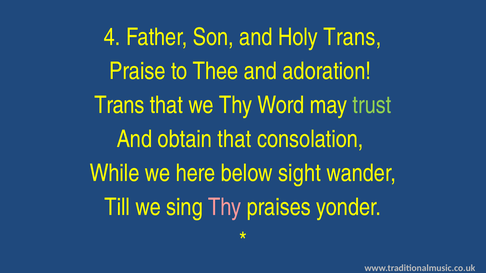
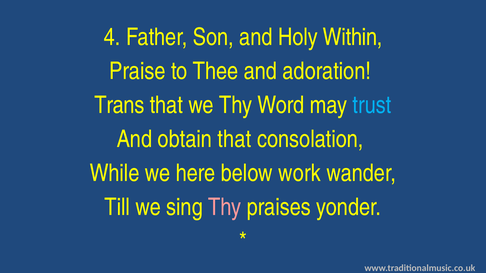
Holy Trans: Trans -> Within (353, 37)
trust colour: light green -> light blue (372, 105)
sight: sight -> work (300, 173)
